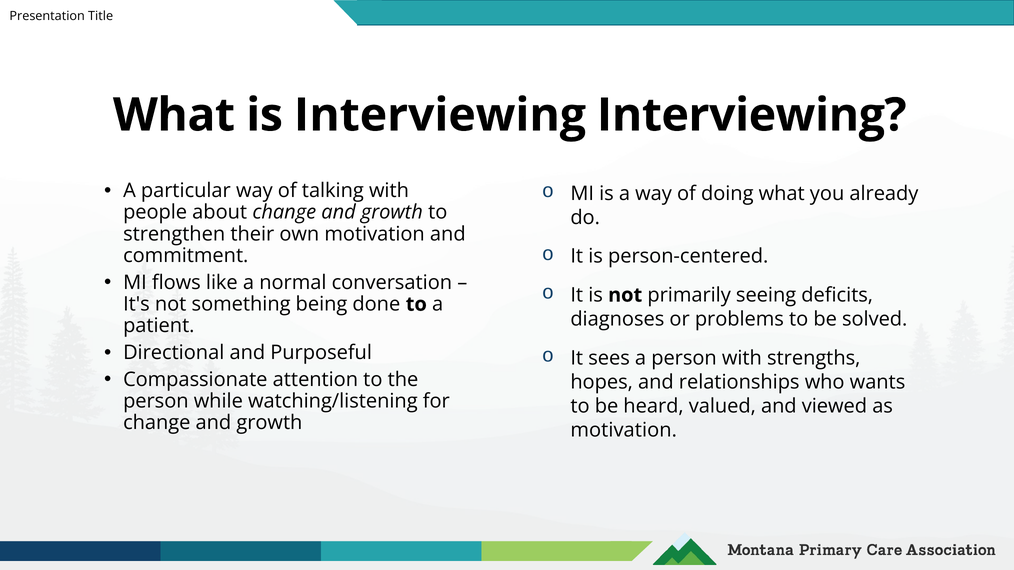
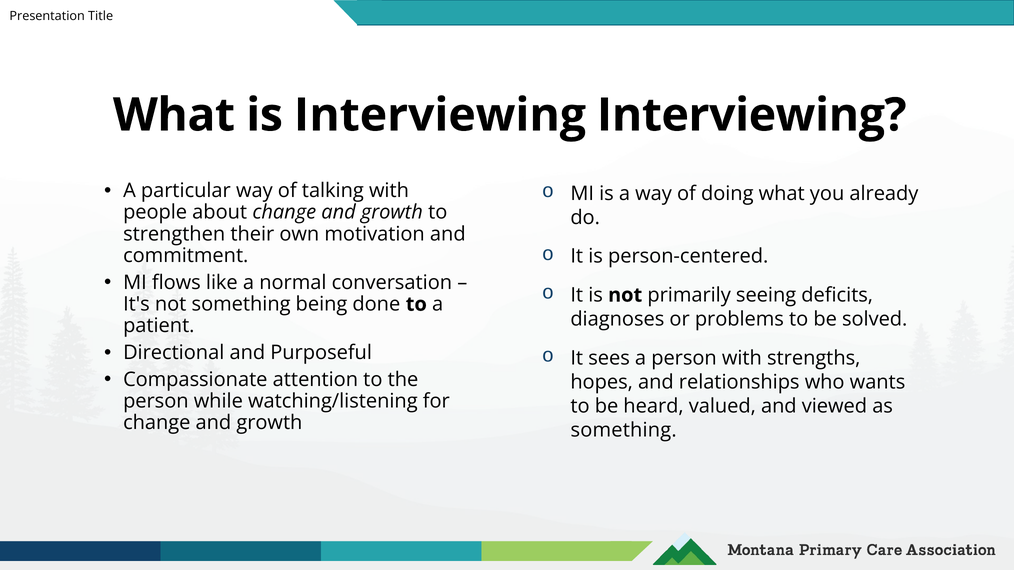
motivation: motivation -> something (624, 430)
